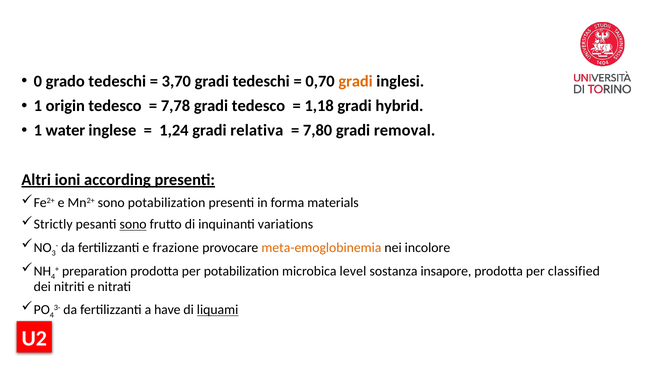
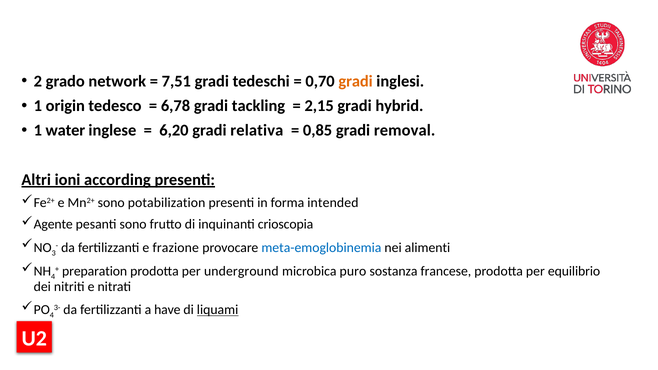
0: 0 -> 2 (38, 81)
grado tedeschi: tedeschi -> network (117, 81)
3,70: 3,70 -> 7,51 (176, 81)
7,78: 7,78 -> 6,78 (176, 106)
gradi tedesco: tedesco -> tackling (258, 106)
1,18: 1,18 -> 2,15 (319, 106)
1,24: 1,24 -> 6,20 (174, 130)
7,80: 7,80 -> 0,85 (318, 130)
materials: materials -> intended (333, 203)
Strictly: Strictly -> Agente (53, 224)
sono underline: present -> none (133, 224)
variations: variations -> crioscopia (286, 224)
meta-emoglobinemia colour: orange -> blue (321, 248)
incolore: incolore -> alimenti (427, 248)
per potabilization: potabilization -> underground (241, 271)
level: level -> puro (353, 271)
insapore: insapore -> francese (446, 271)
classified: classified -> equilibrio (574, 271)
